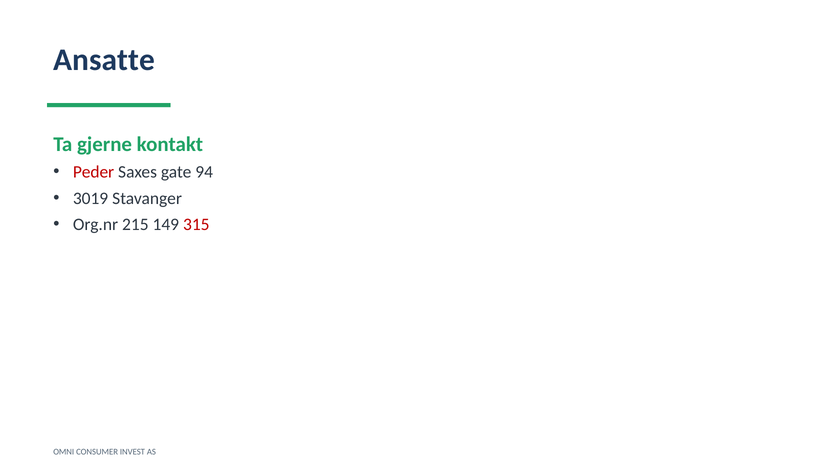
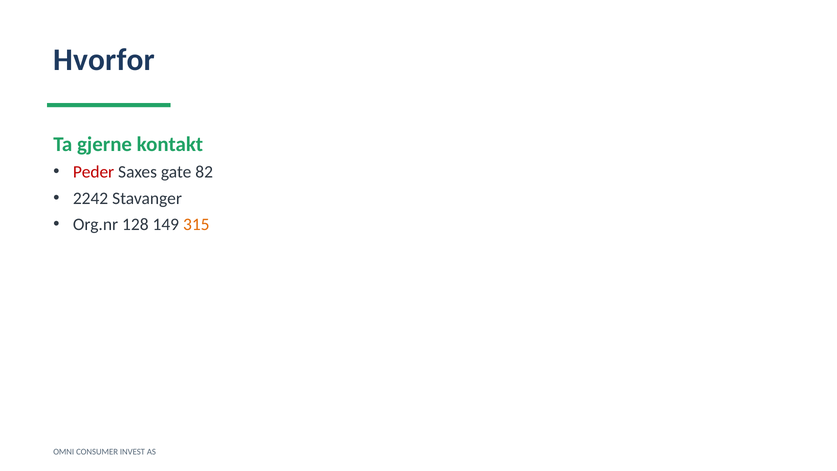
Ansatte: Ansatte -> Hvorfor (104, 60)
94: 94 -> 82 (204, 172)
3019: 3019 -> 2242 (91, 198)
215: 215 -> 128 (135, 224)
315 colour: red -> orange (196, 224)
